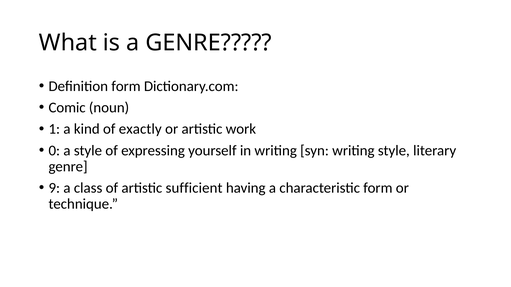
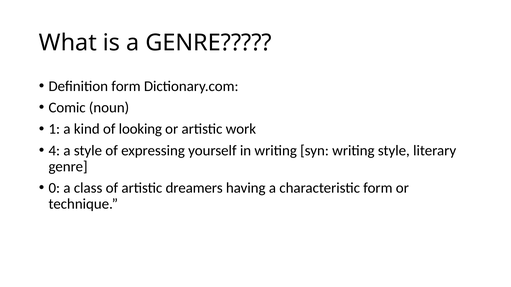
exactly: exactly -> looking (140, 129)
0: 0 -> 4 (54, 151)
9: 9 -> 0 (54, 188)
sufficient: sufficient -> dreamers (194, 188)
